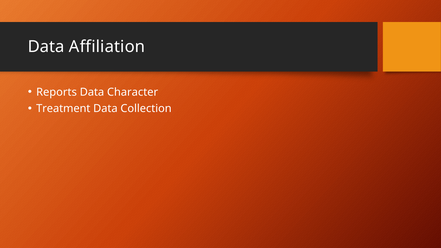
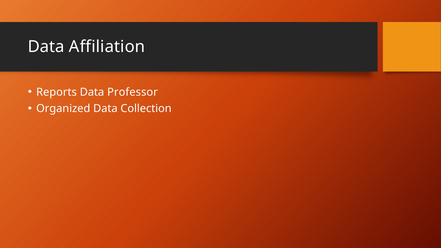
Character: Character -> Professor (133, 92)
Treatment: Treatment -> Organized (63, 109)
